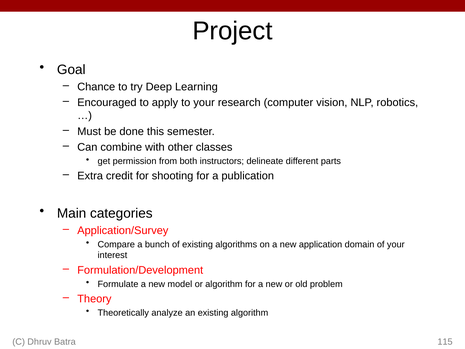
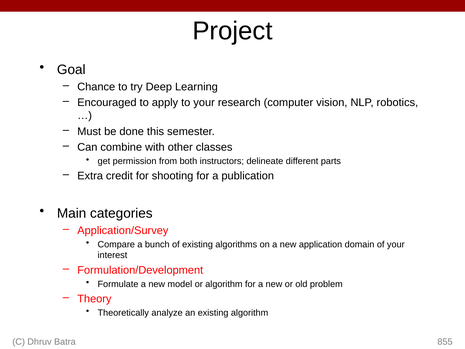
115: 115 -> 855 (445, 342)
